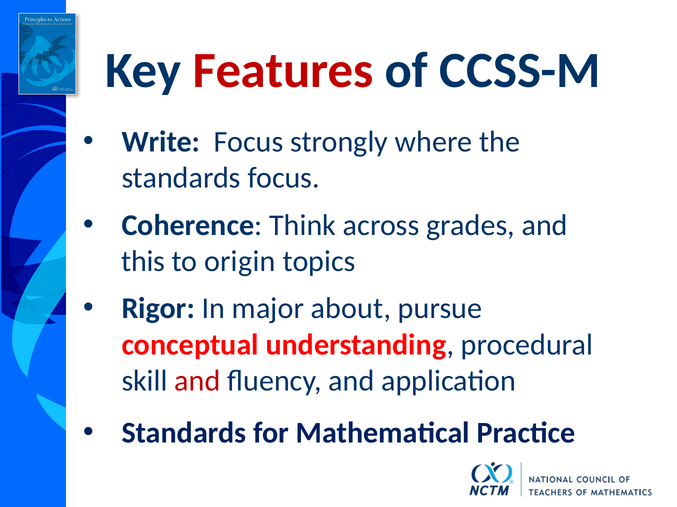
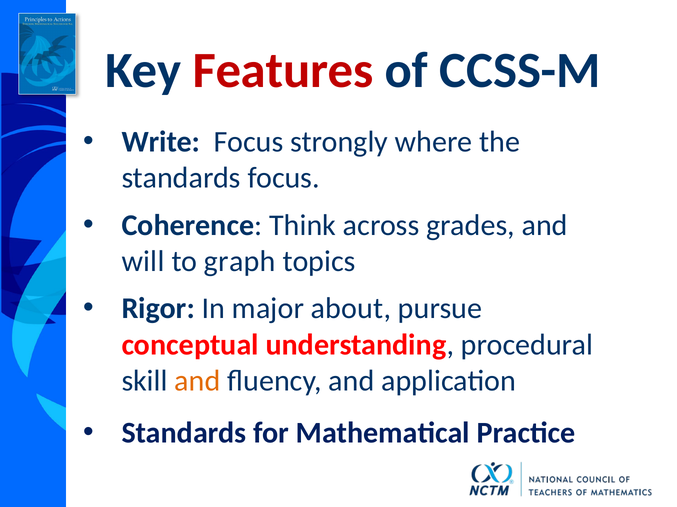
this: this -> will (143, 262)
origin: origin -> graph (240, 262)
and colour: red -> orange (197, 381)
